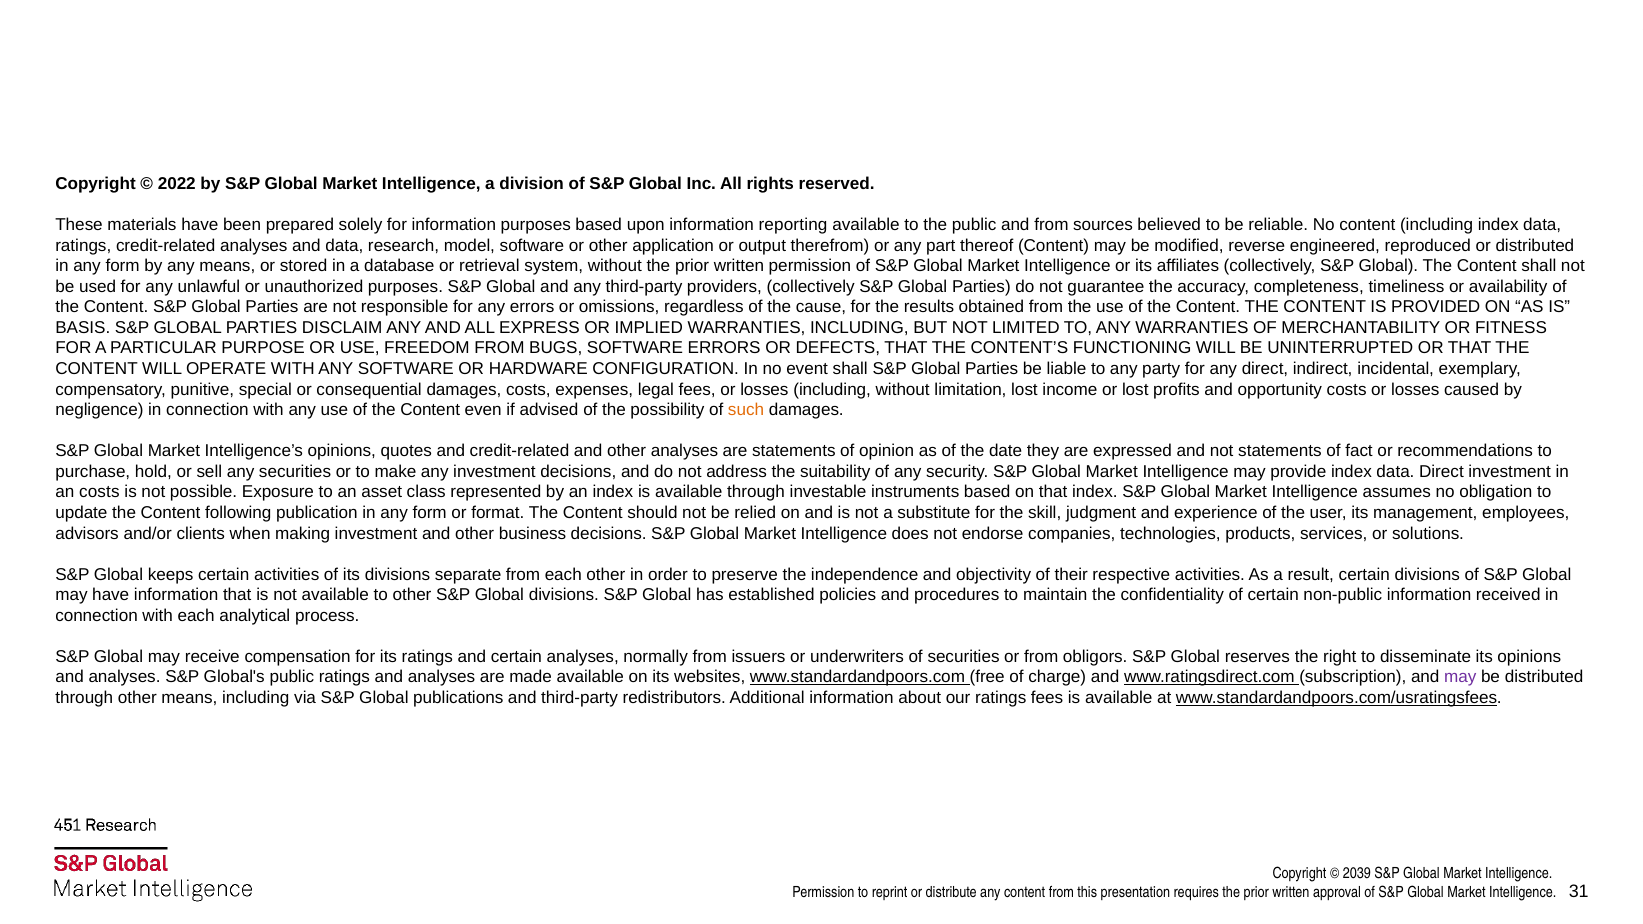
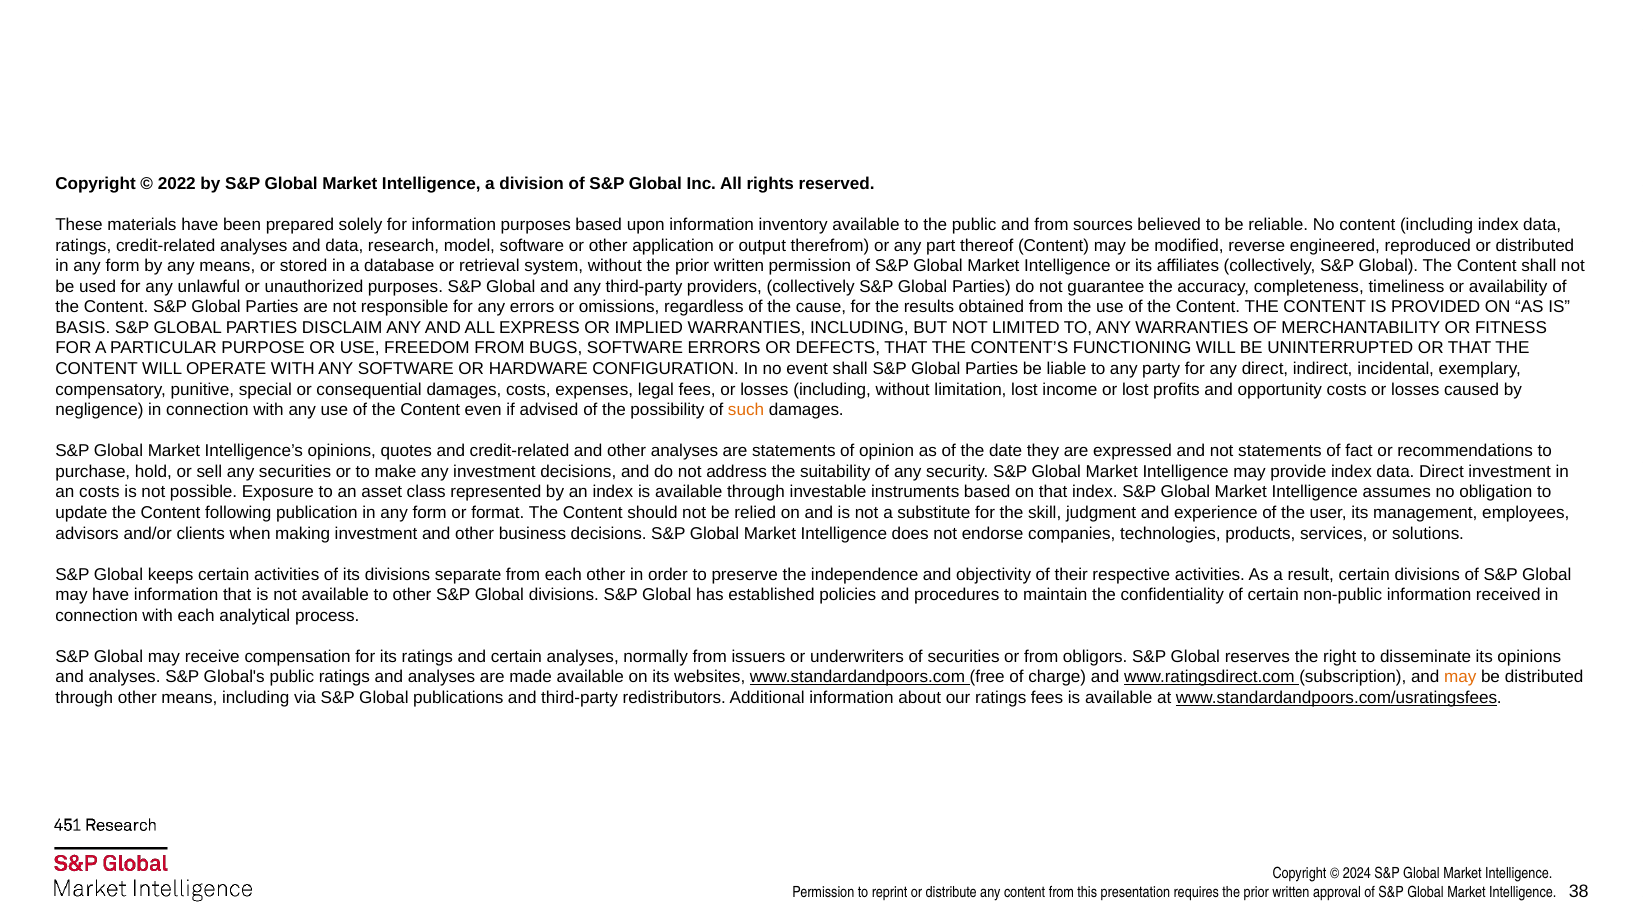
reporting: reporting -> inventory (793, 225)
may colour: purple -> orange (1460, 677)
2039: 2039 -> 2024 (1357, 874)
31: 31 -> 38 (1579, 892)
